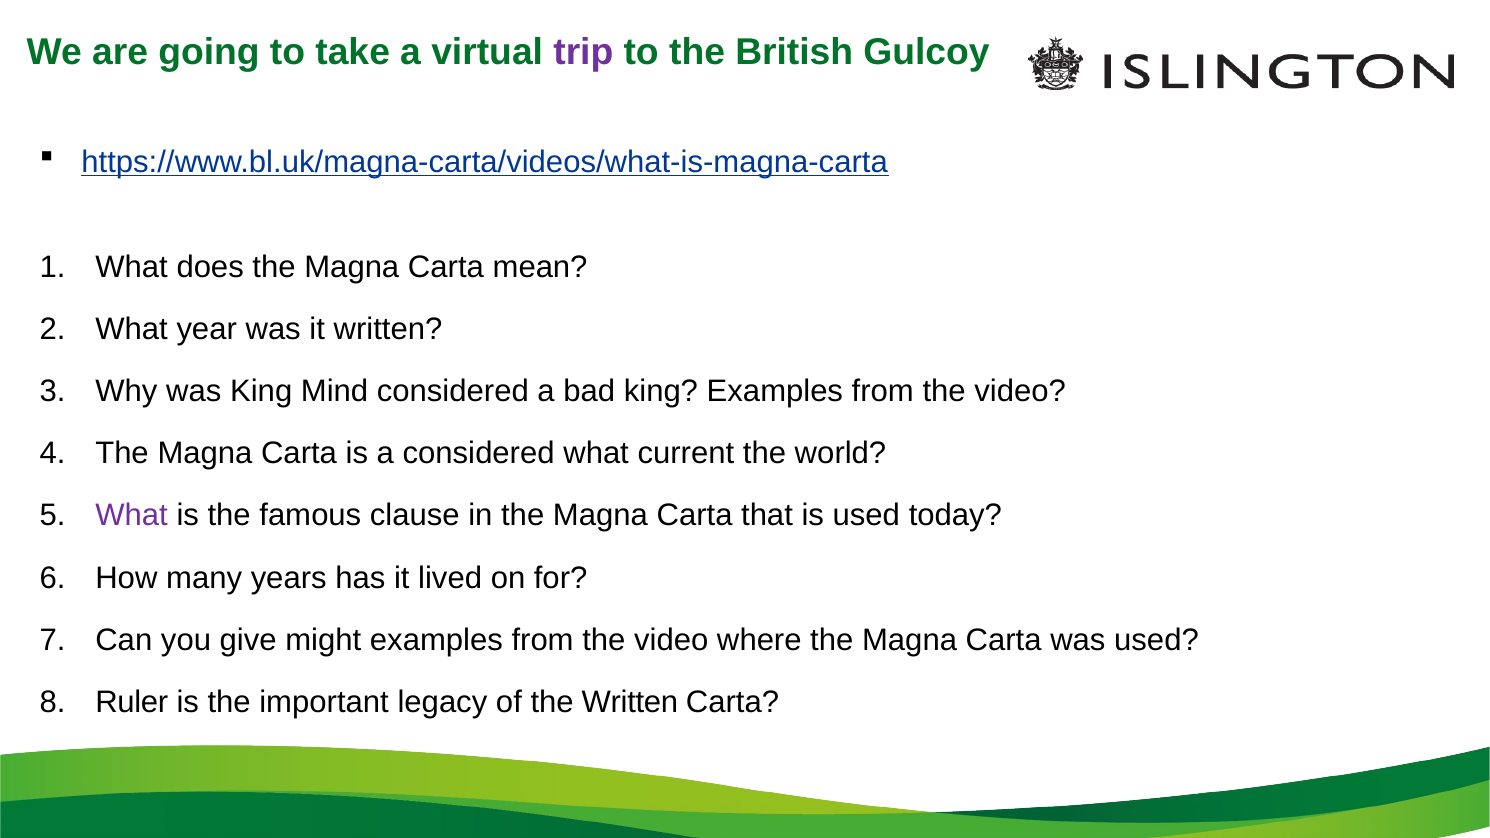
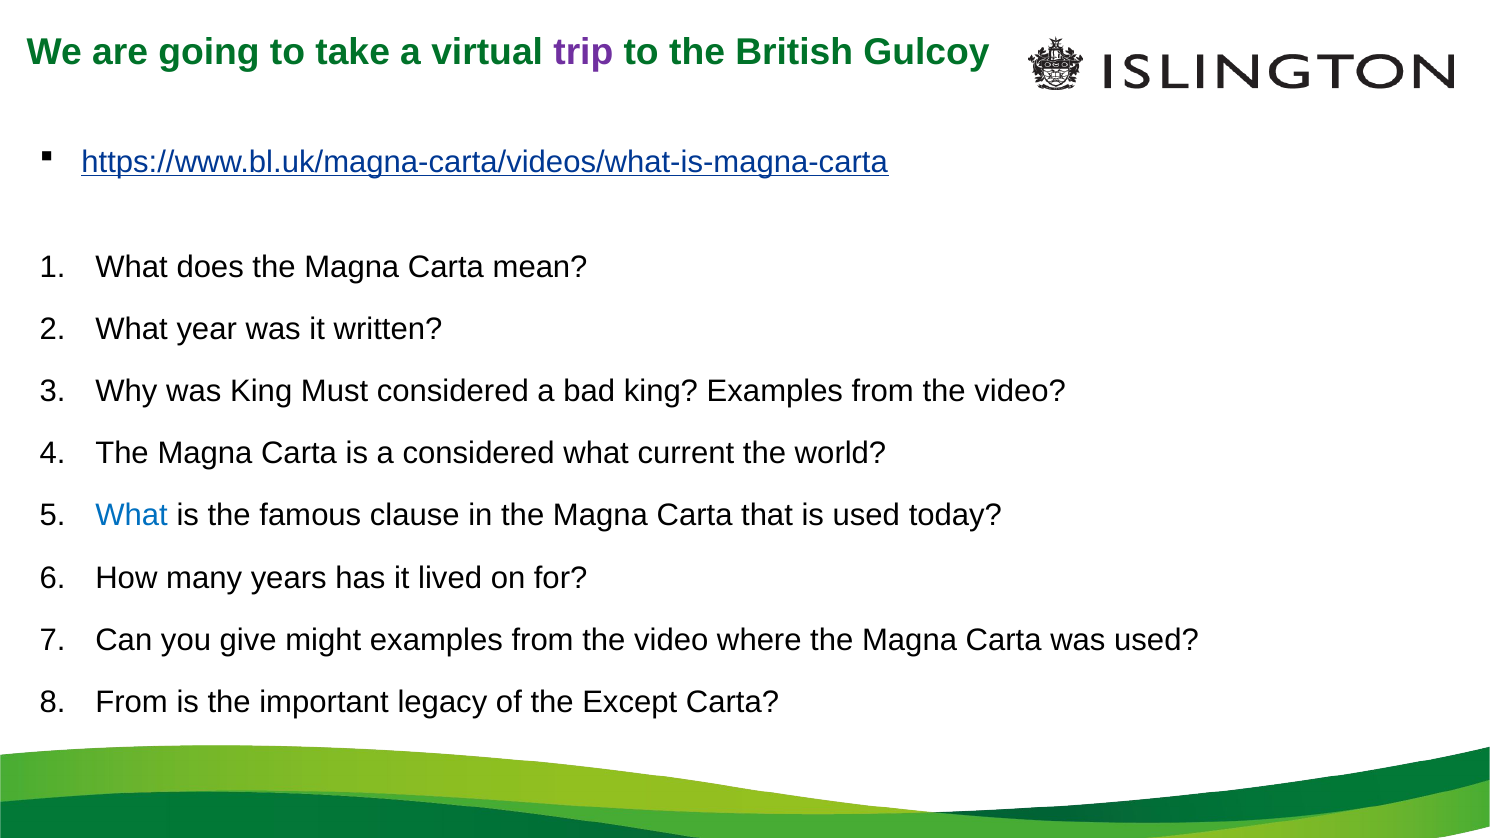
Mind: Mind -> Must (335, 392)
What colour: purple -> blue (132, 516)
Ruler: Ruler -> From (132, 702)
the Written: Written -> Except (630, 702)
